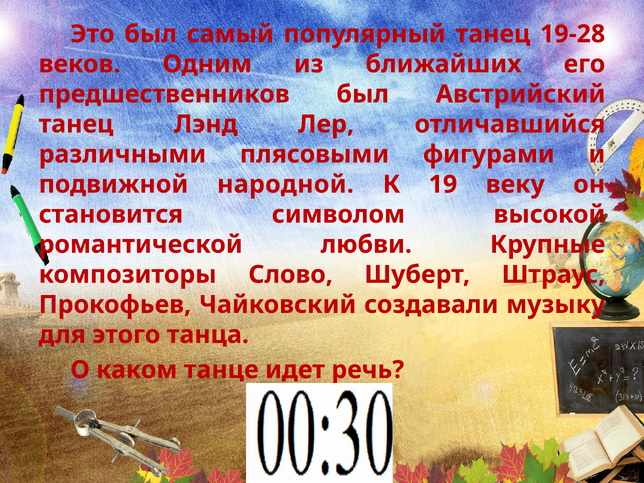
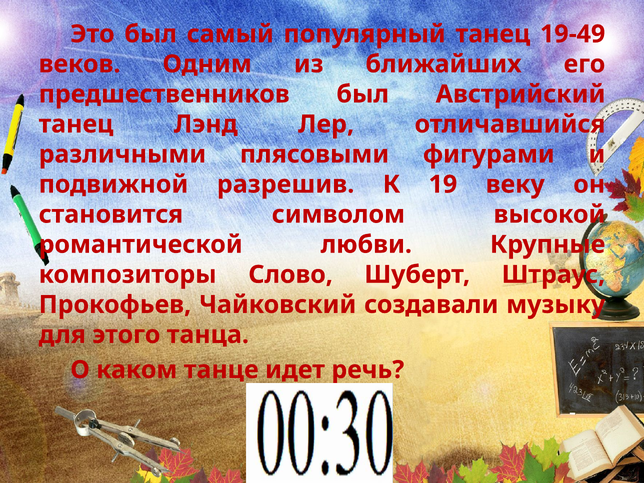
19-28: 19-28 -> 19-49 (573, 34)
народной: народной -> разрешив (286, 184)
